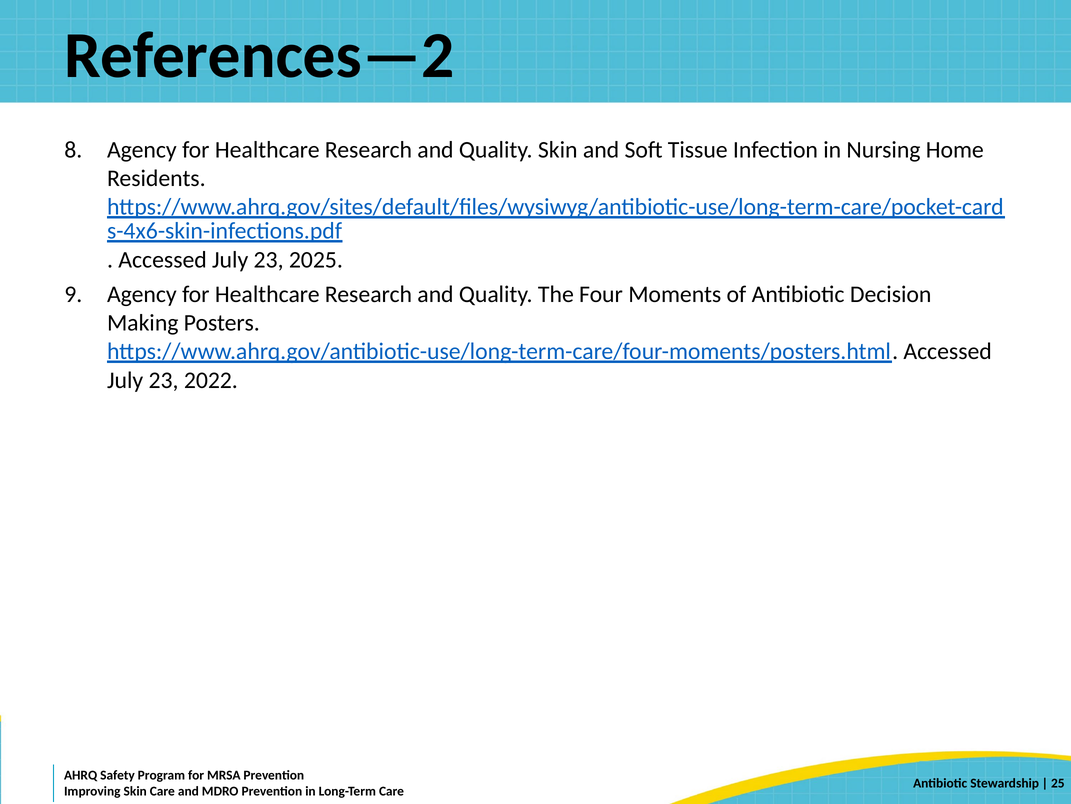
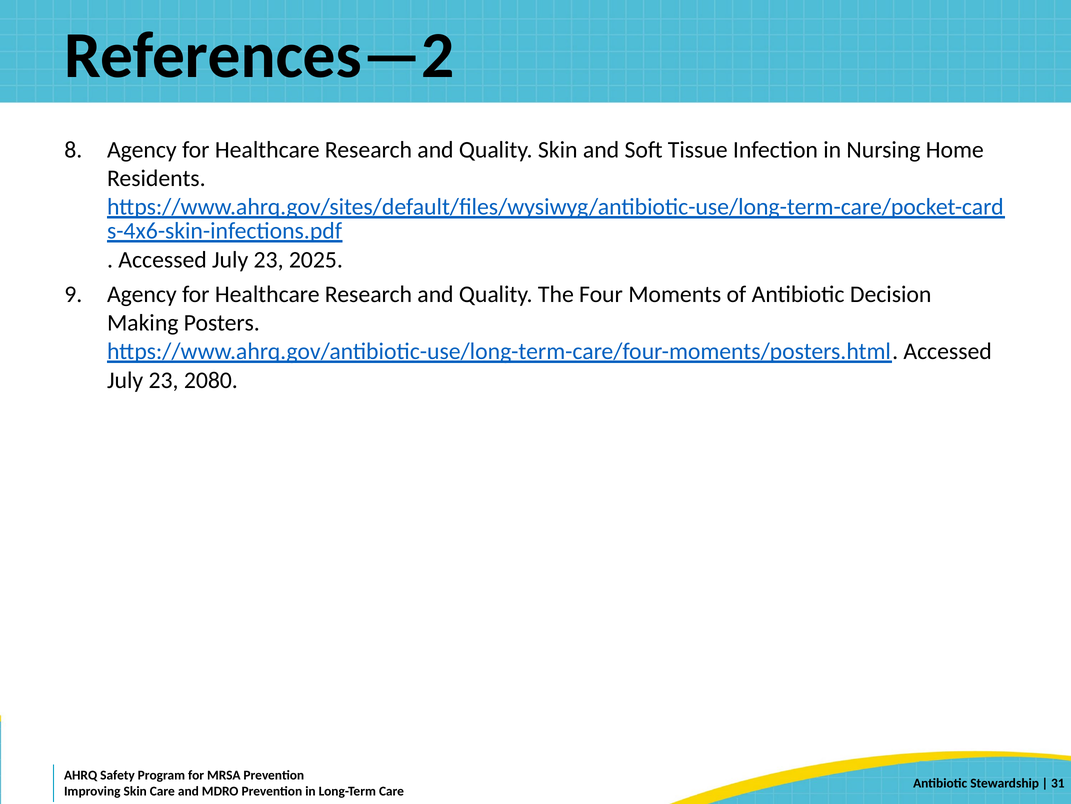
2022: 2022 -> 2080 (211, 380)
25: 25 -> 31 (1058, 783)
